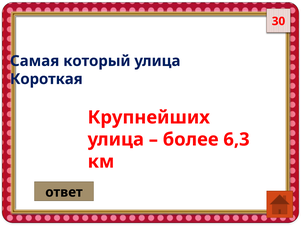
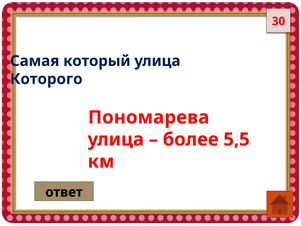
Короткая: Короткая -> Которого (46, 79)
Крупнейших: Крупнейших -> Пономарева (149, 117)
6,3: 6,3 -> 5,5 (236, 139)
